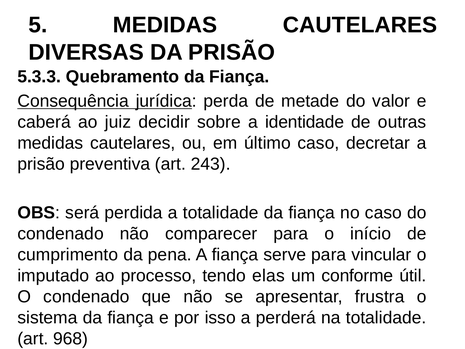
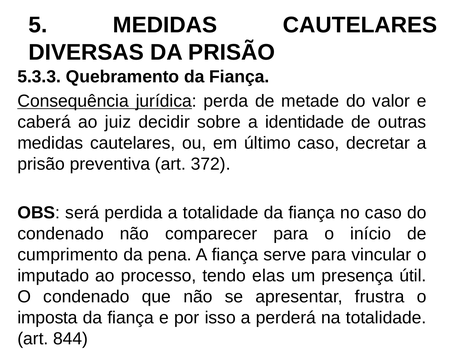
243: 243 -> 372 (211, 164)
conforme: conforme -> presença (357, 276)
sistema: sistema -> imposta (48, 317)
968: 968 -> 844 (71, 338)
